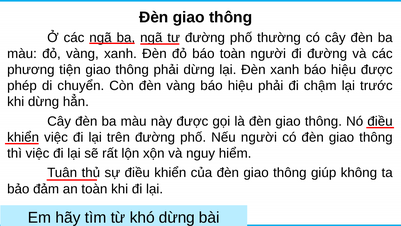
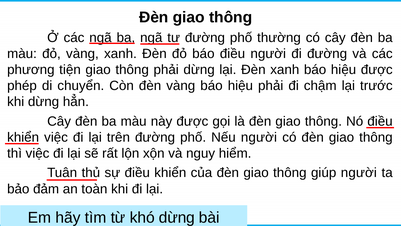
báo toàn: toàn -> điều (233, 54)
giúp không: không -> người (359, 173)
